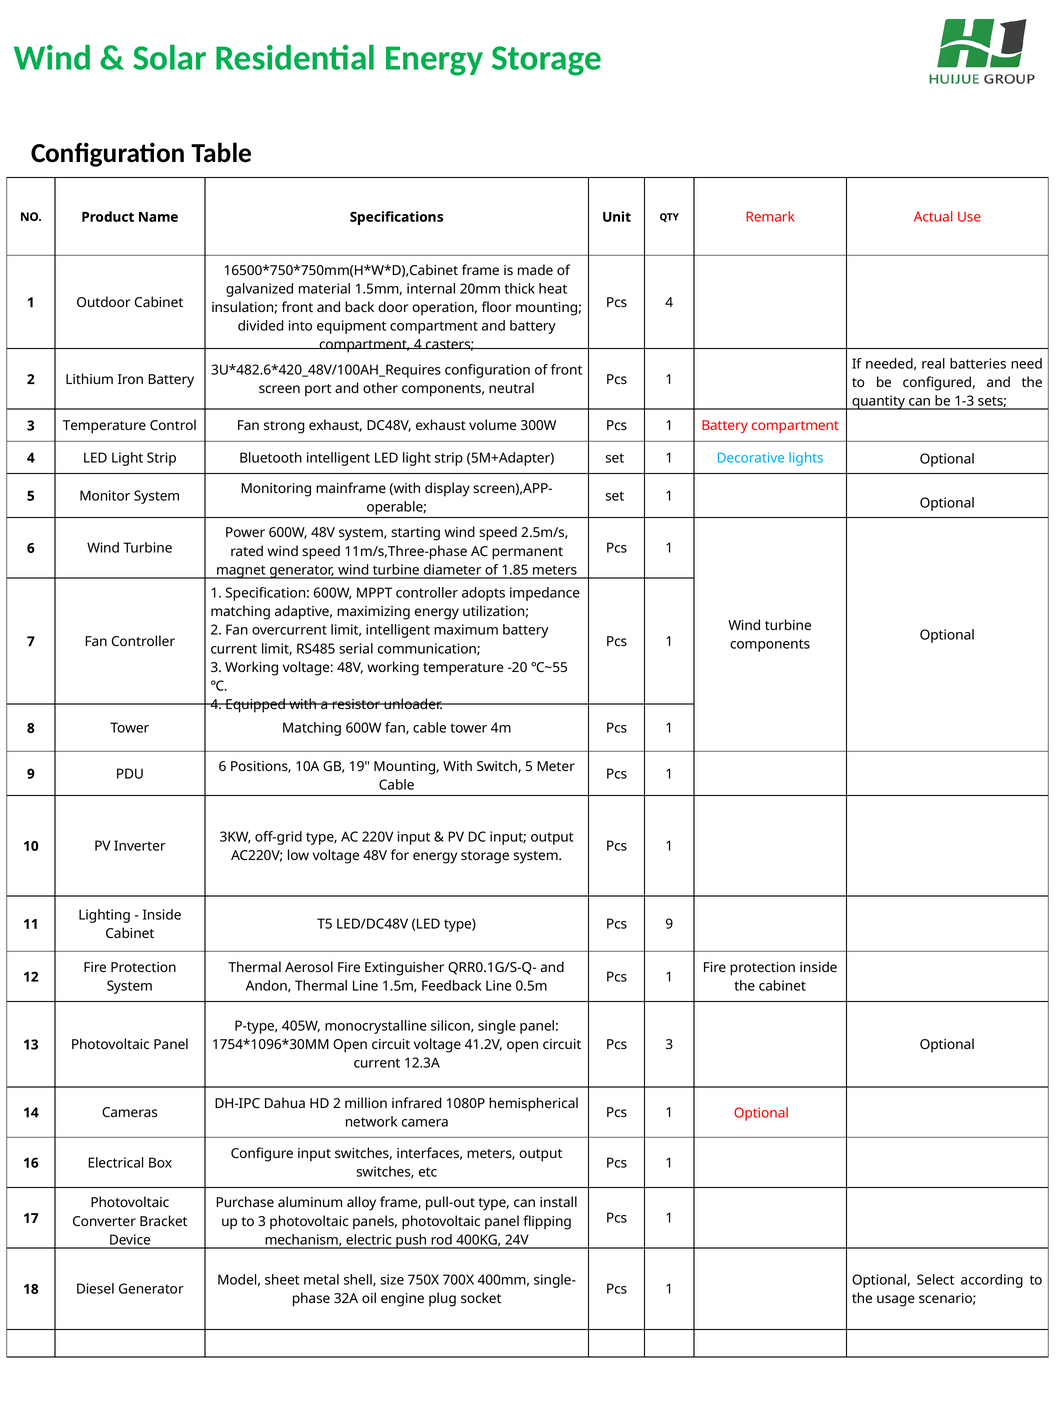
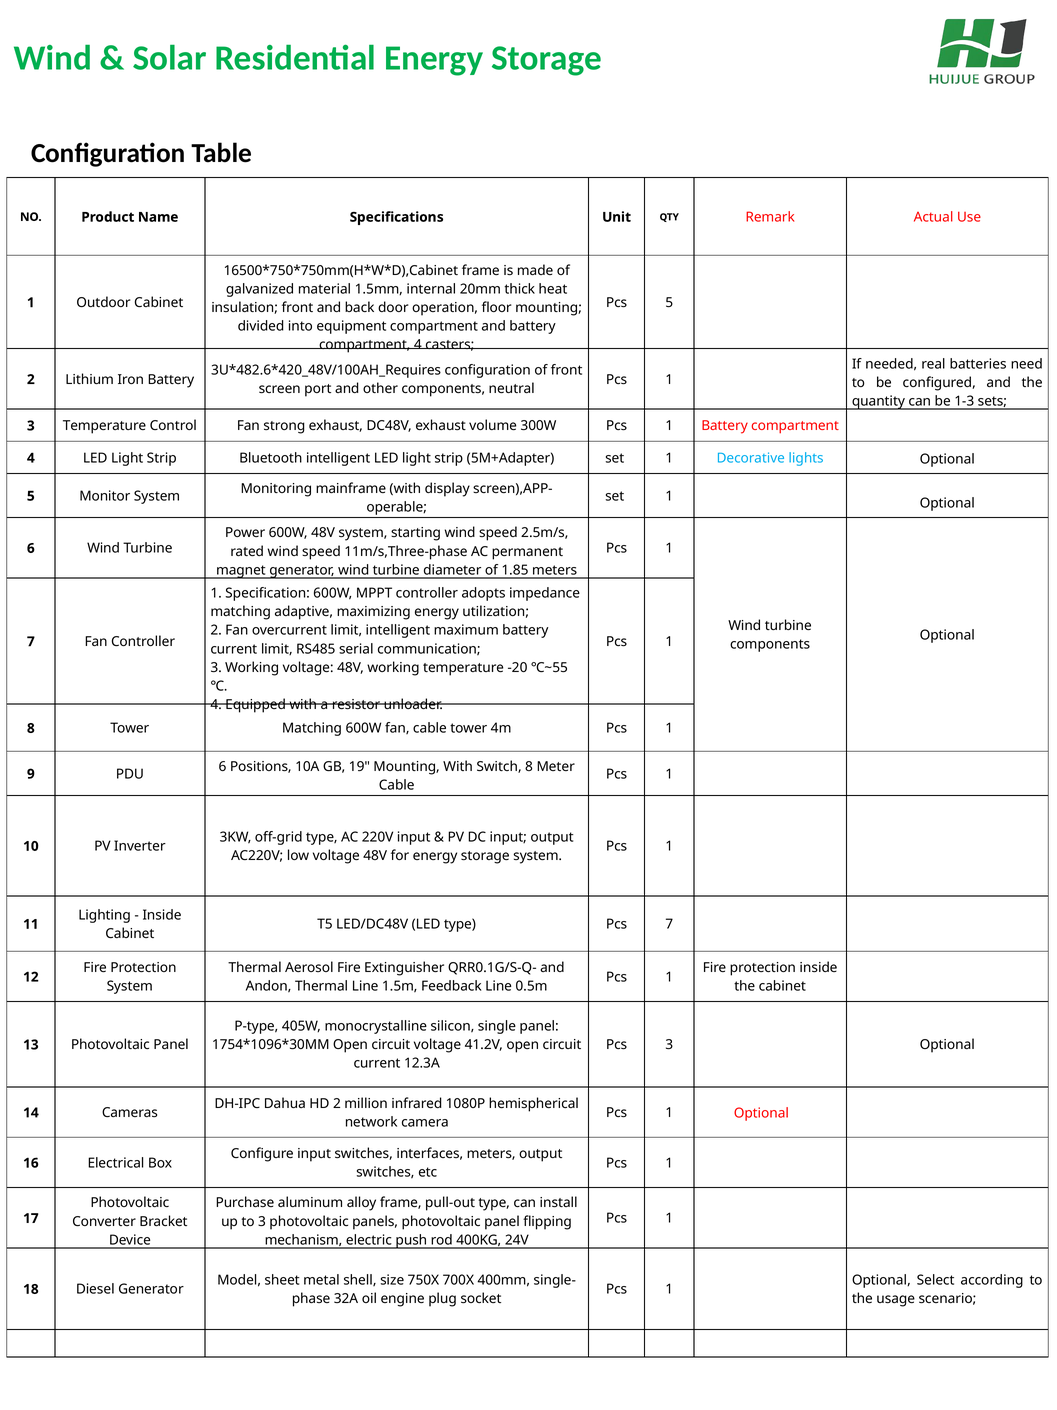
Pcs 4: 4 -> 5 (669, 302)
Switch 5: 5 -> 8 (529, 766)
Pcs 9: 9 -> 7 (669, 924)
